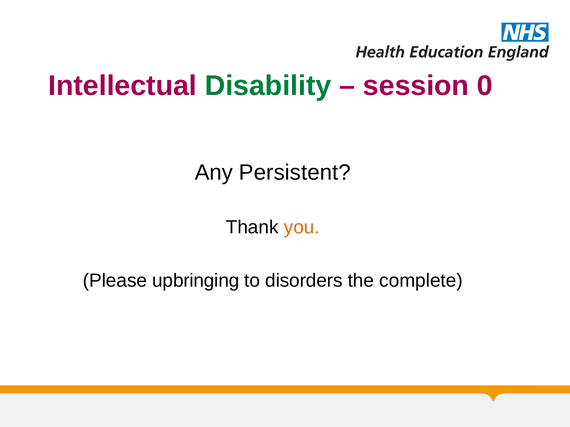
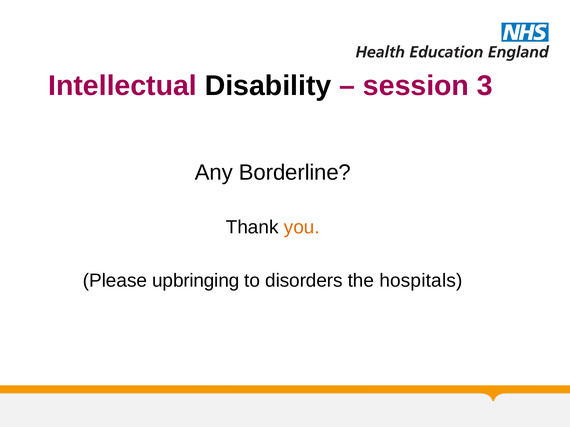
Disability colour: green -> black (268, 86)
0: 0 -> 3 (485, 86)
Persistent: Persistent -> Borderline (295, 173)
complete: complete -> hospitals (421, 281)
